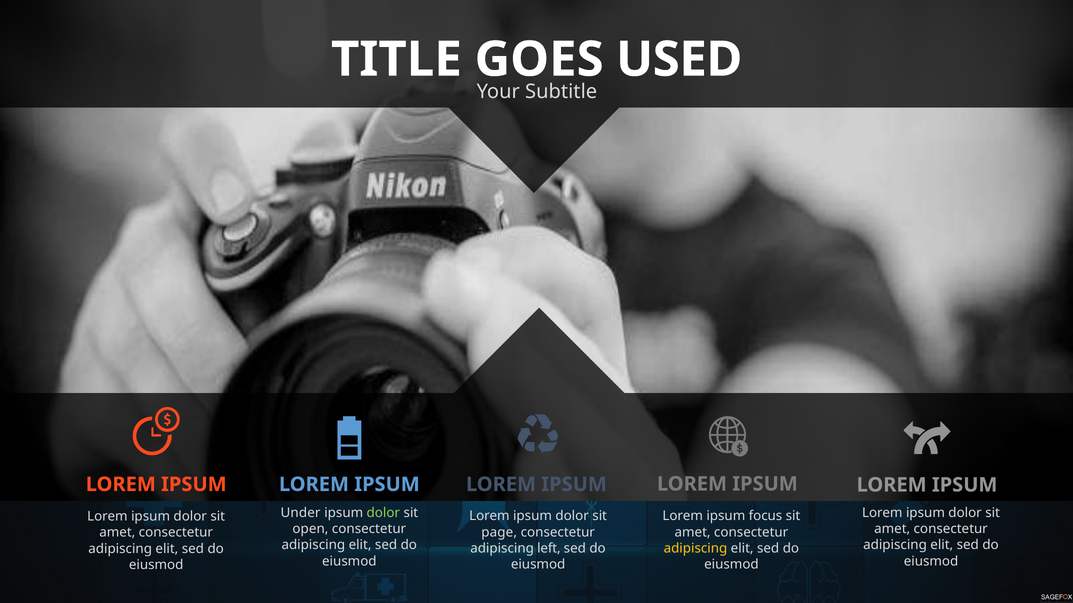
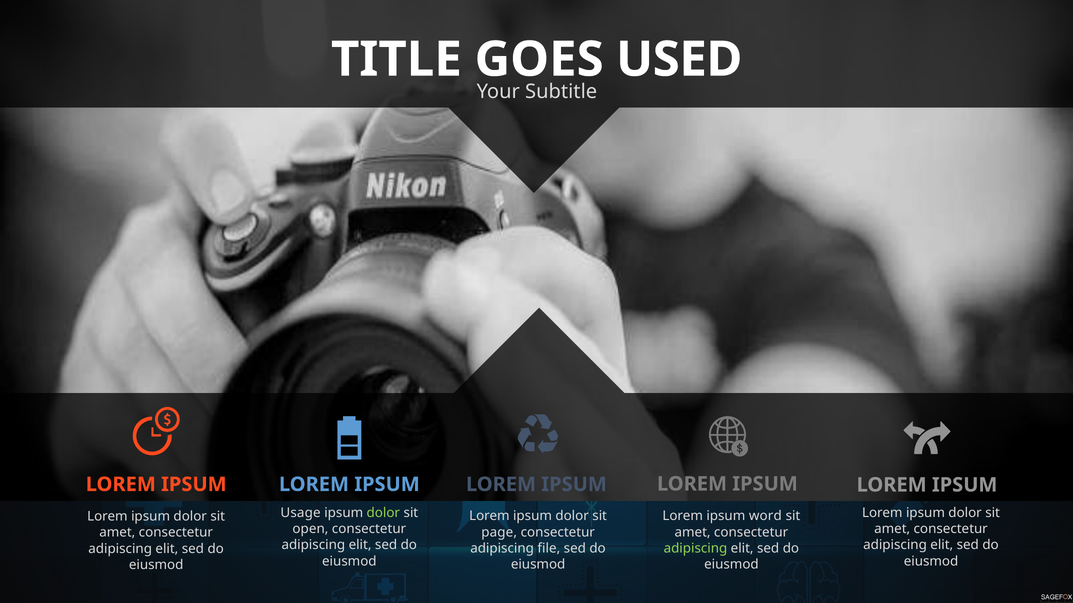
Under: Under -> Usage (301, 513)
focus: focus -> word (765, 517)
left: left -> file (549, 549)
adipiscing colour: yellow -> light green (695, 549)
